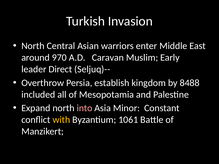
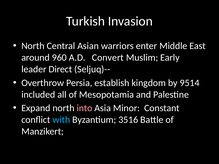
970: 970 -> 960 (59, 58)
Caravan: Caravan -> Convert (108, 58)
8488: 8488 -> 9514 (190, 83)
with colour: yellow -> light blue (61, 120)
1061: 1061 -> 3516 (128, 120)
